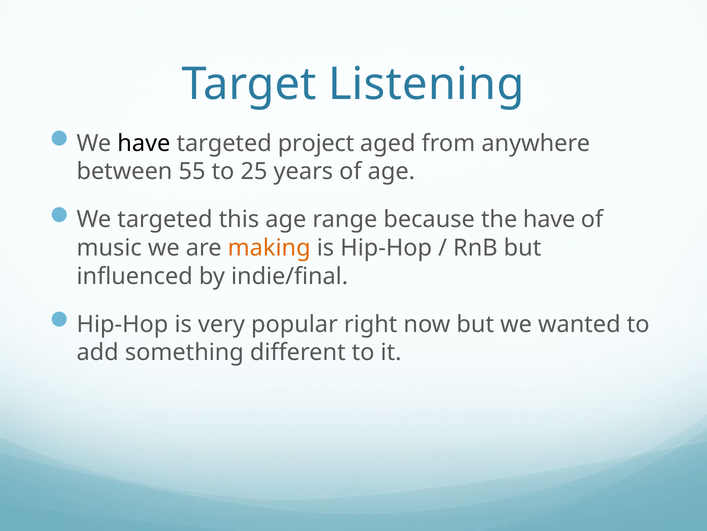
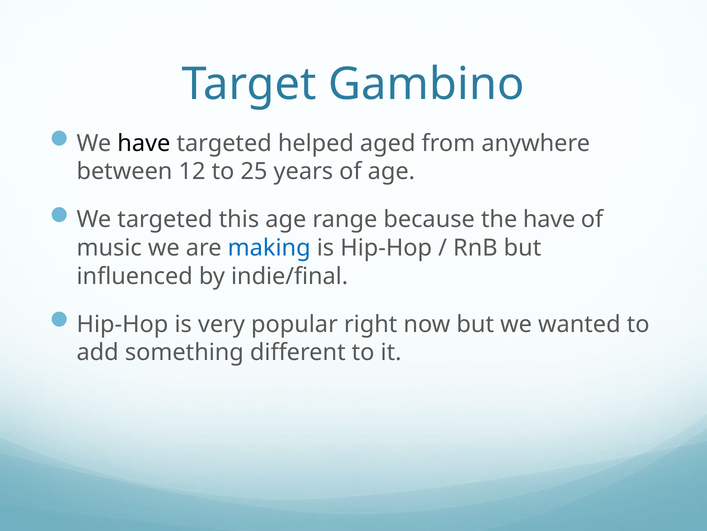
Listening: Listening -> Gambino (426, 84)
project: project -> helped (316, 143)
55: 55 -> 12 (192, 171)
making colour: orange -> blue (269, 248)
